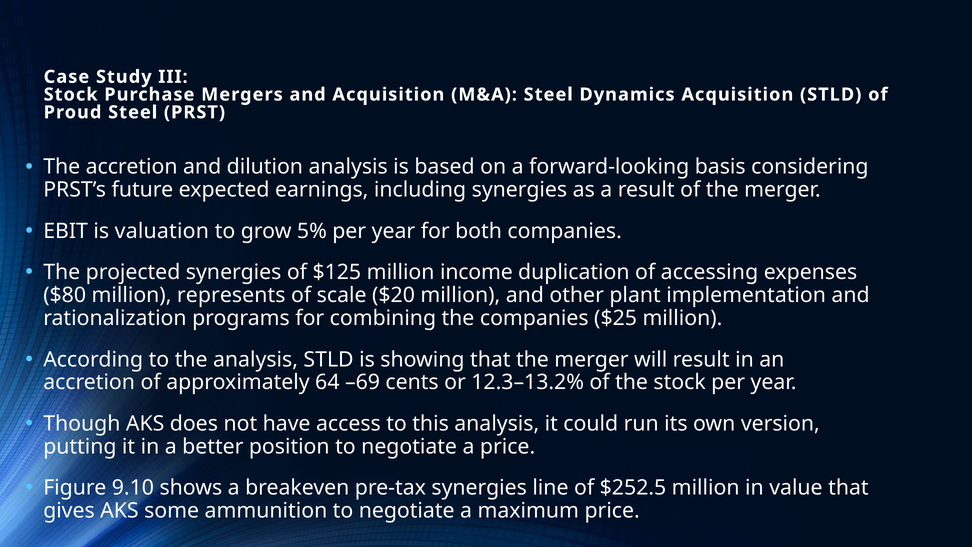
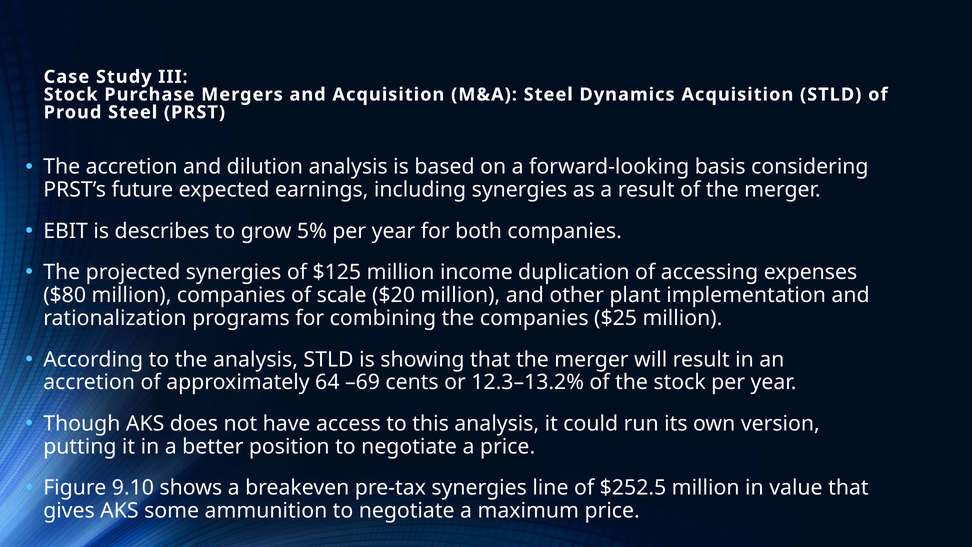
valuation: valuation -> describes (162, 231)
million represents: represents -> companies (231, 295)
